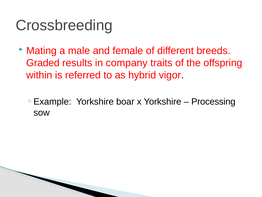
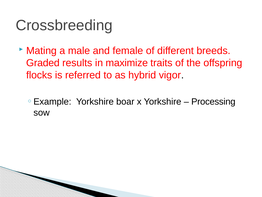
company: company -> maximize (127, 63)
within: within -> flocks (39, 75)
